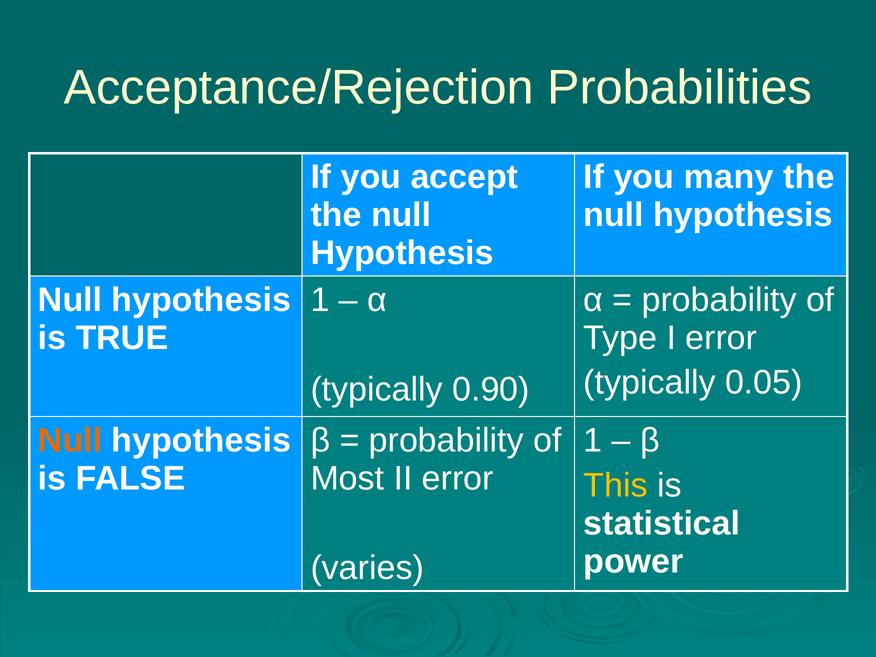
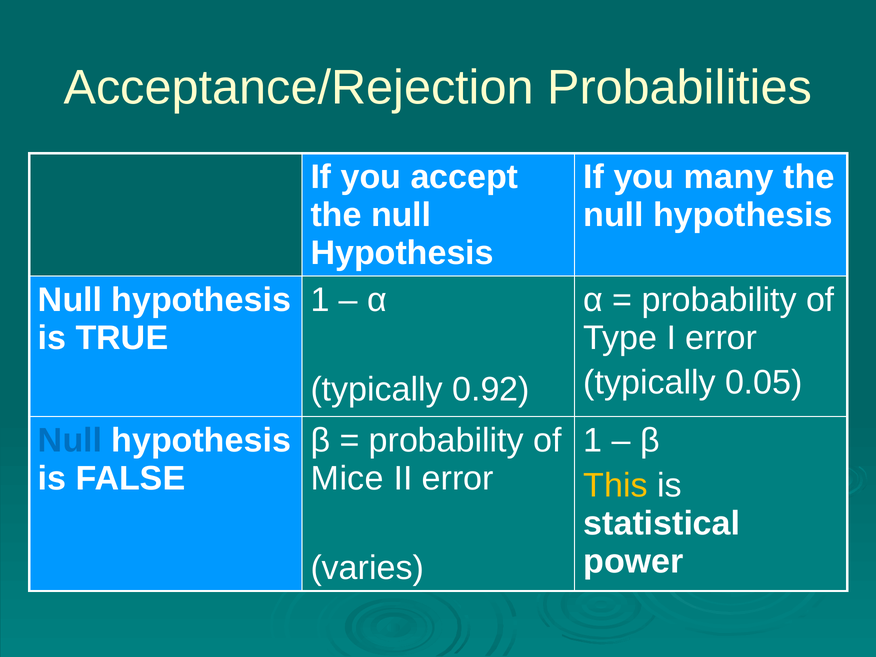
0.90: 0.90 -> 0.92 (491, 390)
Null colour: orange -> blue (70, 441)
Most: Most -> Mice (347, 479)
